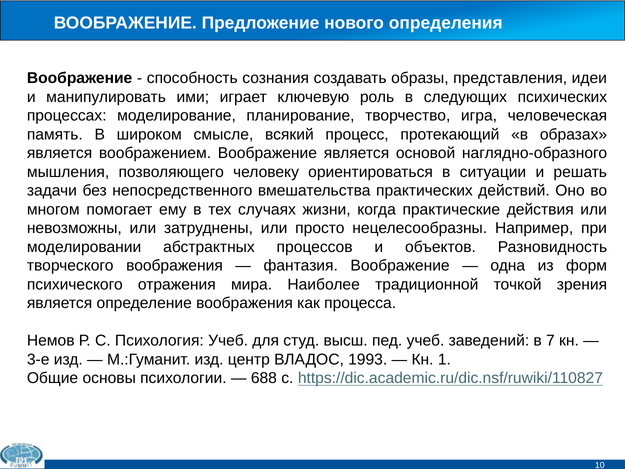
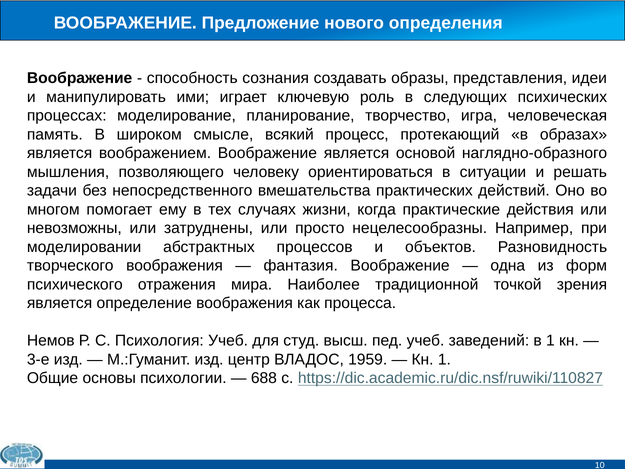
в 7: 7 -> 1 (550, 341)
1993: 1993 -> 1959 (368, 359)
